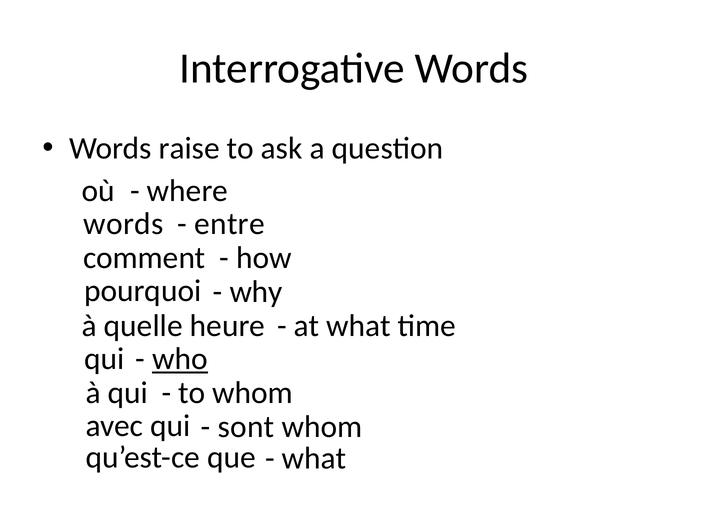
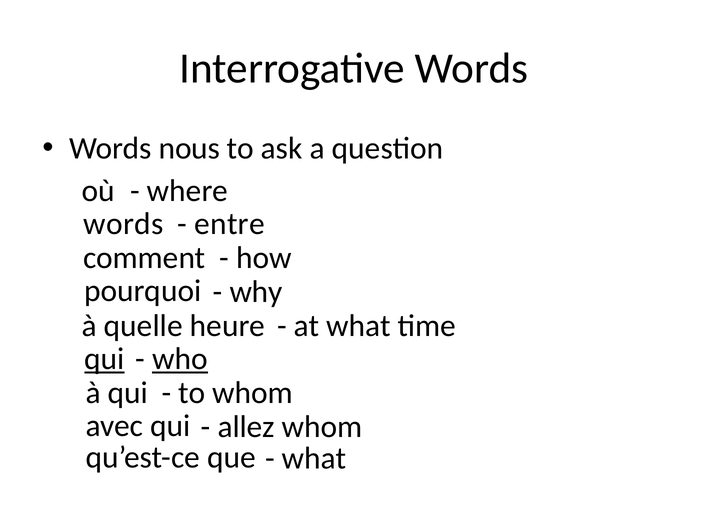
raise: raise -> nous (189, 149)
qui underline: none -> present (104, 359)
sont: sont -> allez (246, 427)
